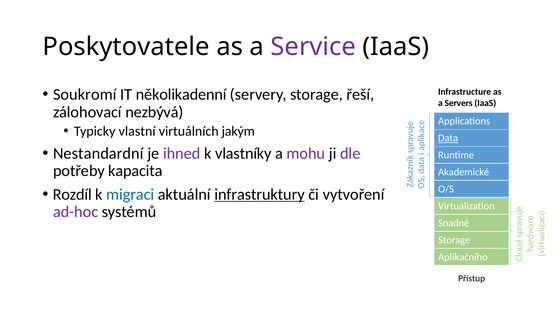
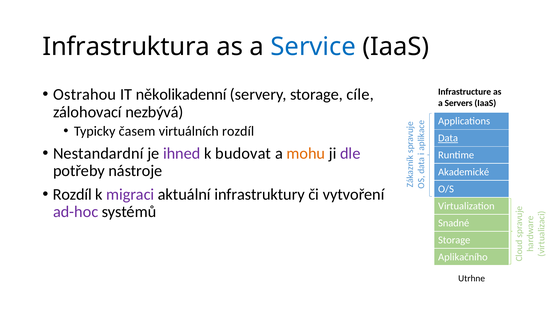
Poskytovatele: Poskytovatele -> Infrastruktura (126, 47)
Service colour: purple -> blue (313, 47)
Soukromí: Soukromí -> Ostrahou (85, 94)
řeší: řeší -> cíle (360, 94)
vlastní: vlastní -> časem (137, 131)
virtuálních jakým: jakým -> rozdíl (238, 131)
vlastníky: vlastníky -> budovat (243, 153)
mohu colour: purple -> orange (306, 153)
kapacita: kapacita -> nástroje (135, 171)
migraci colour: blue -> purple (130, 194)
infrastruktury underline: present -> none (260, 194)
Přístup: Přístup -> Utrhne (472, 278)
